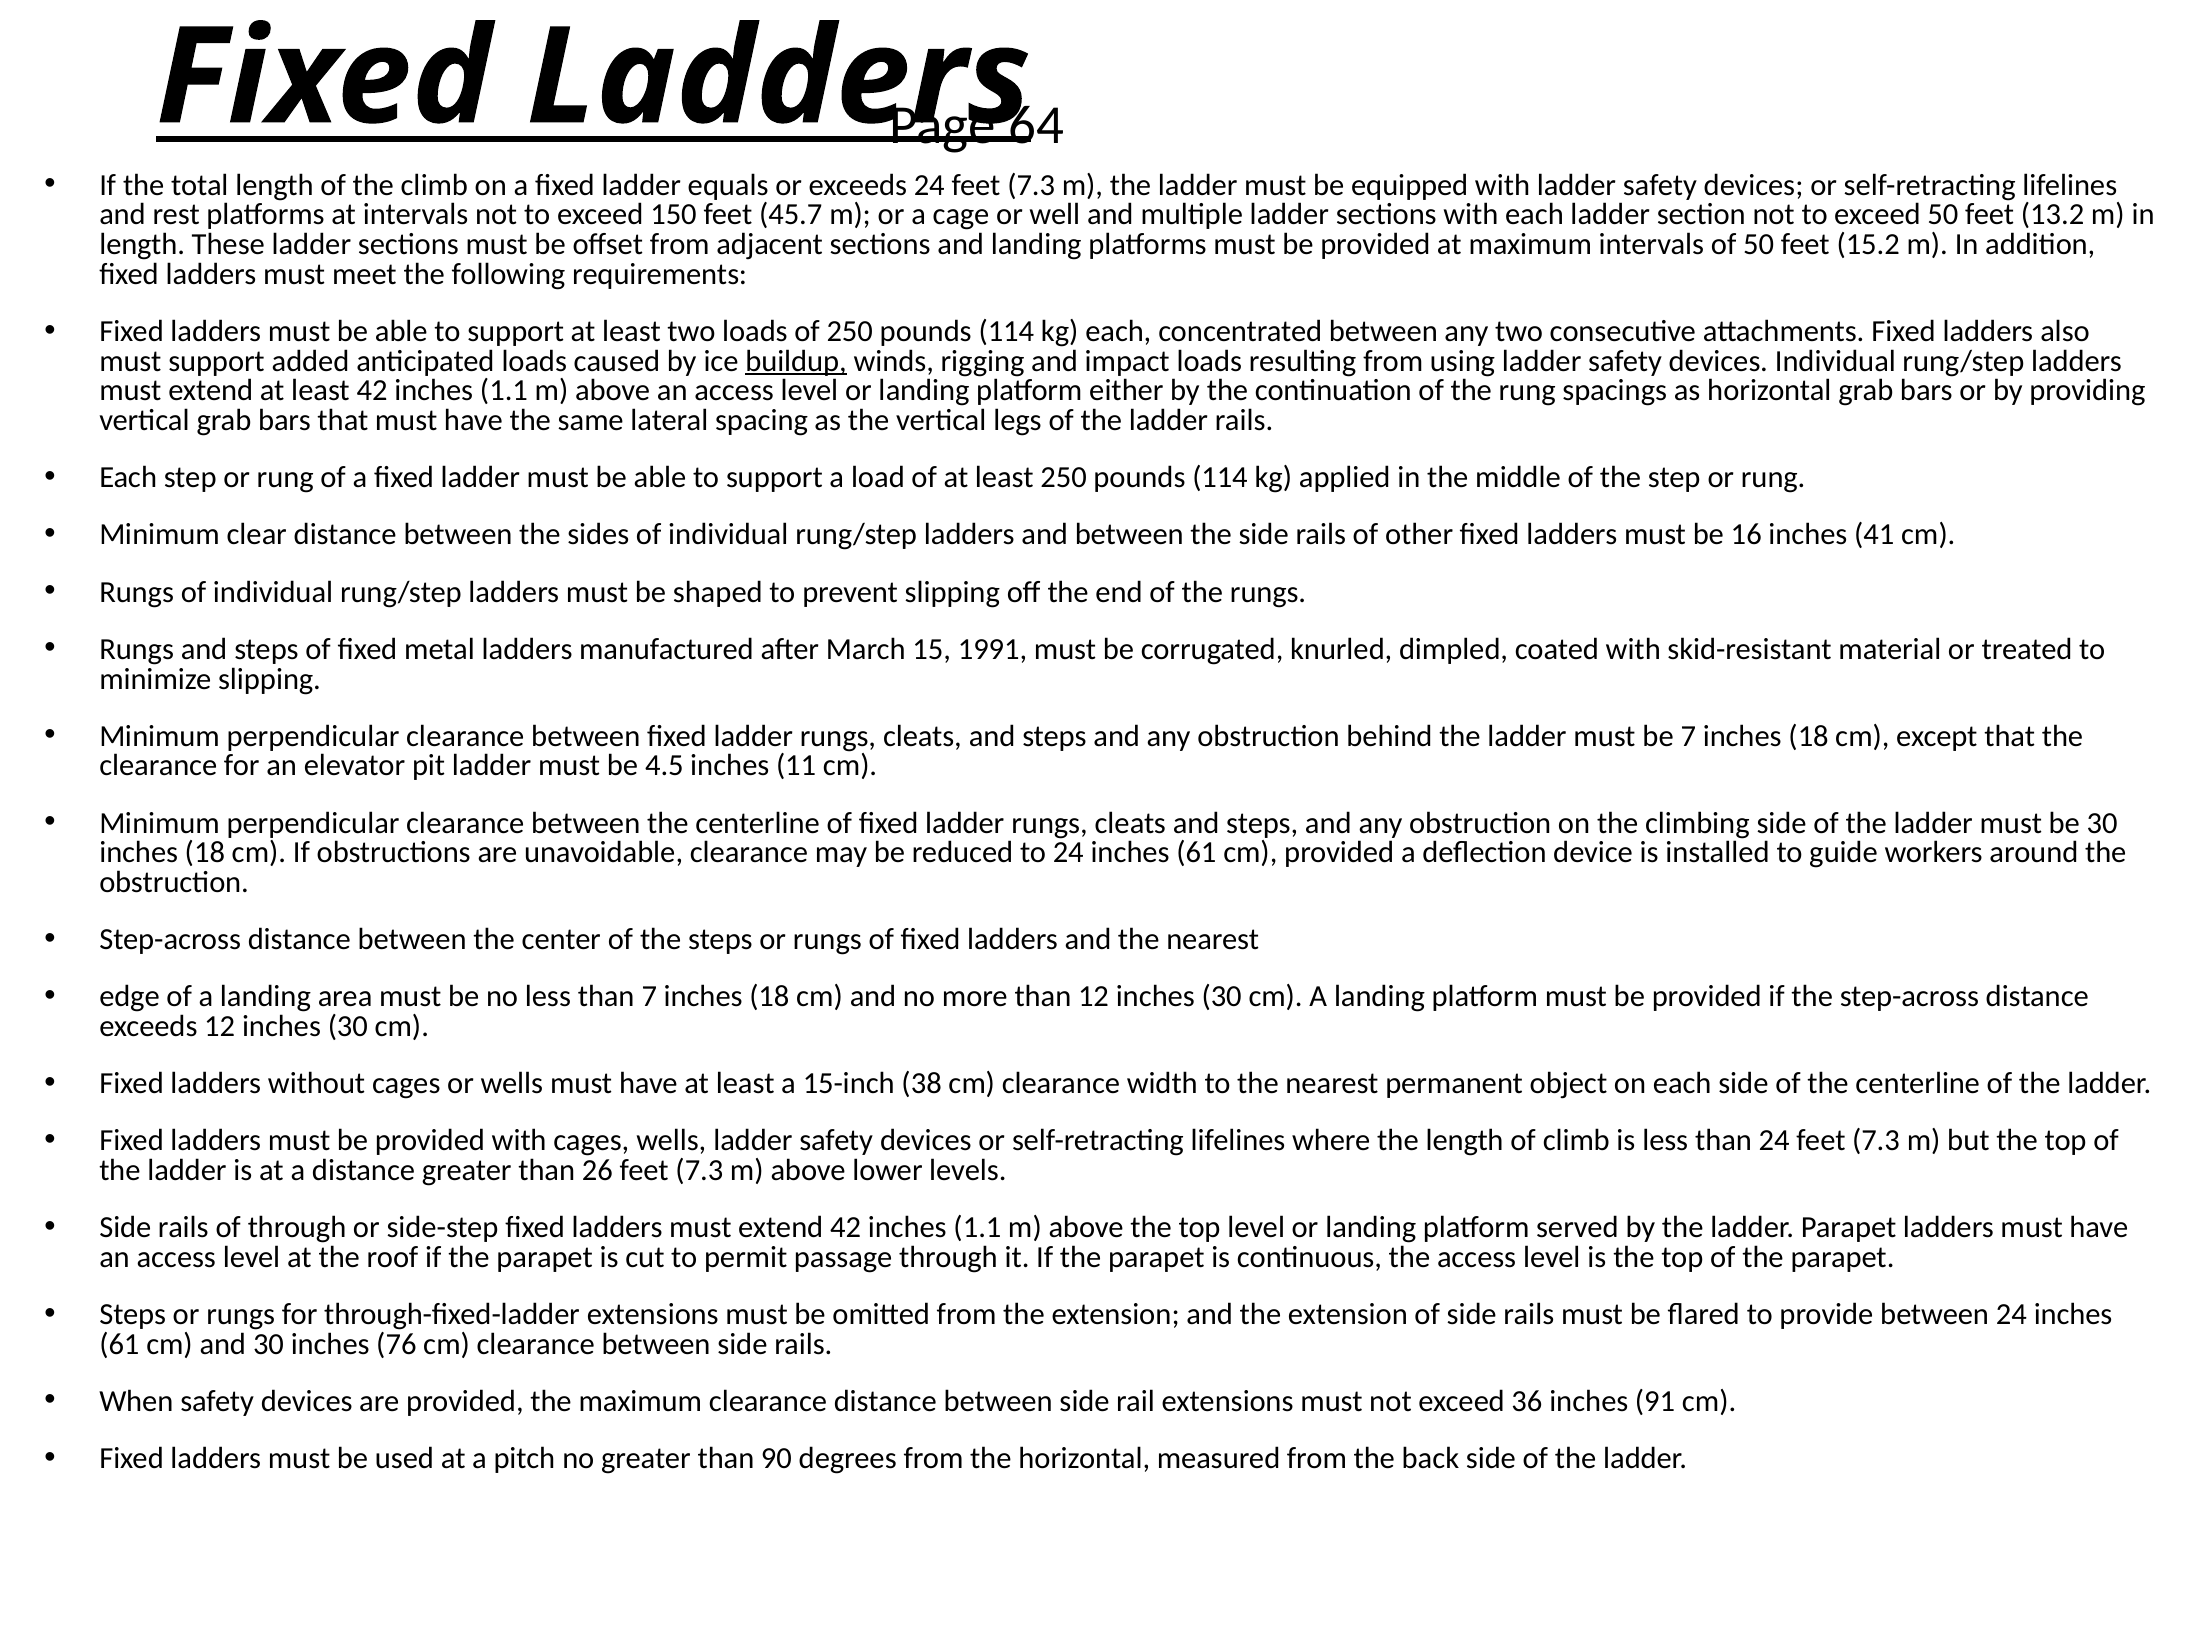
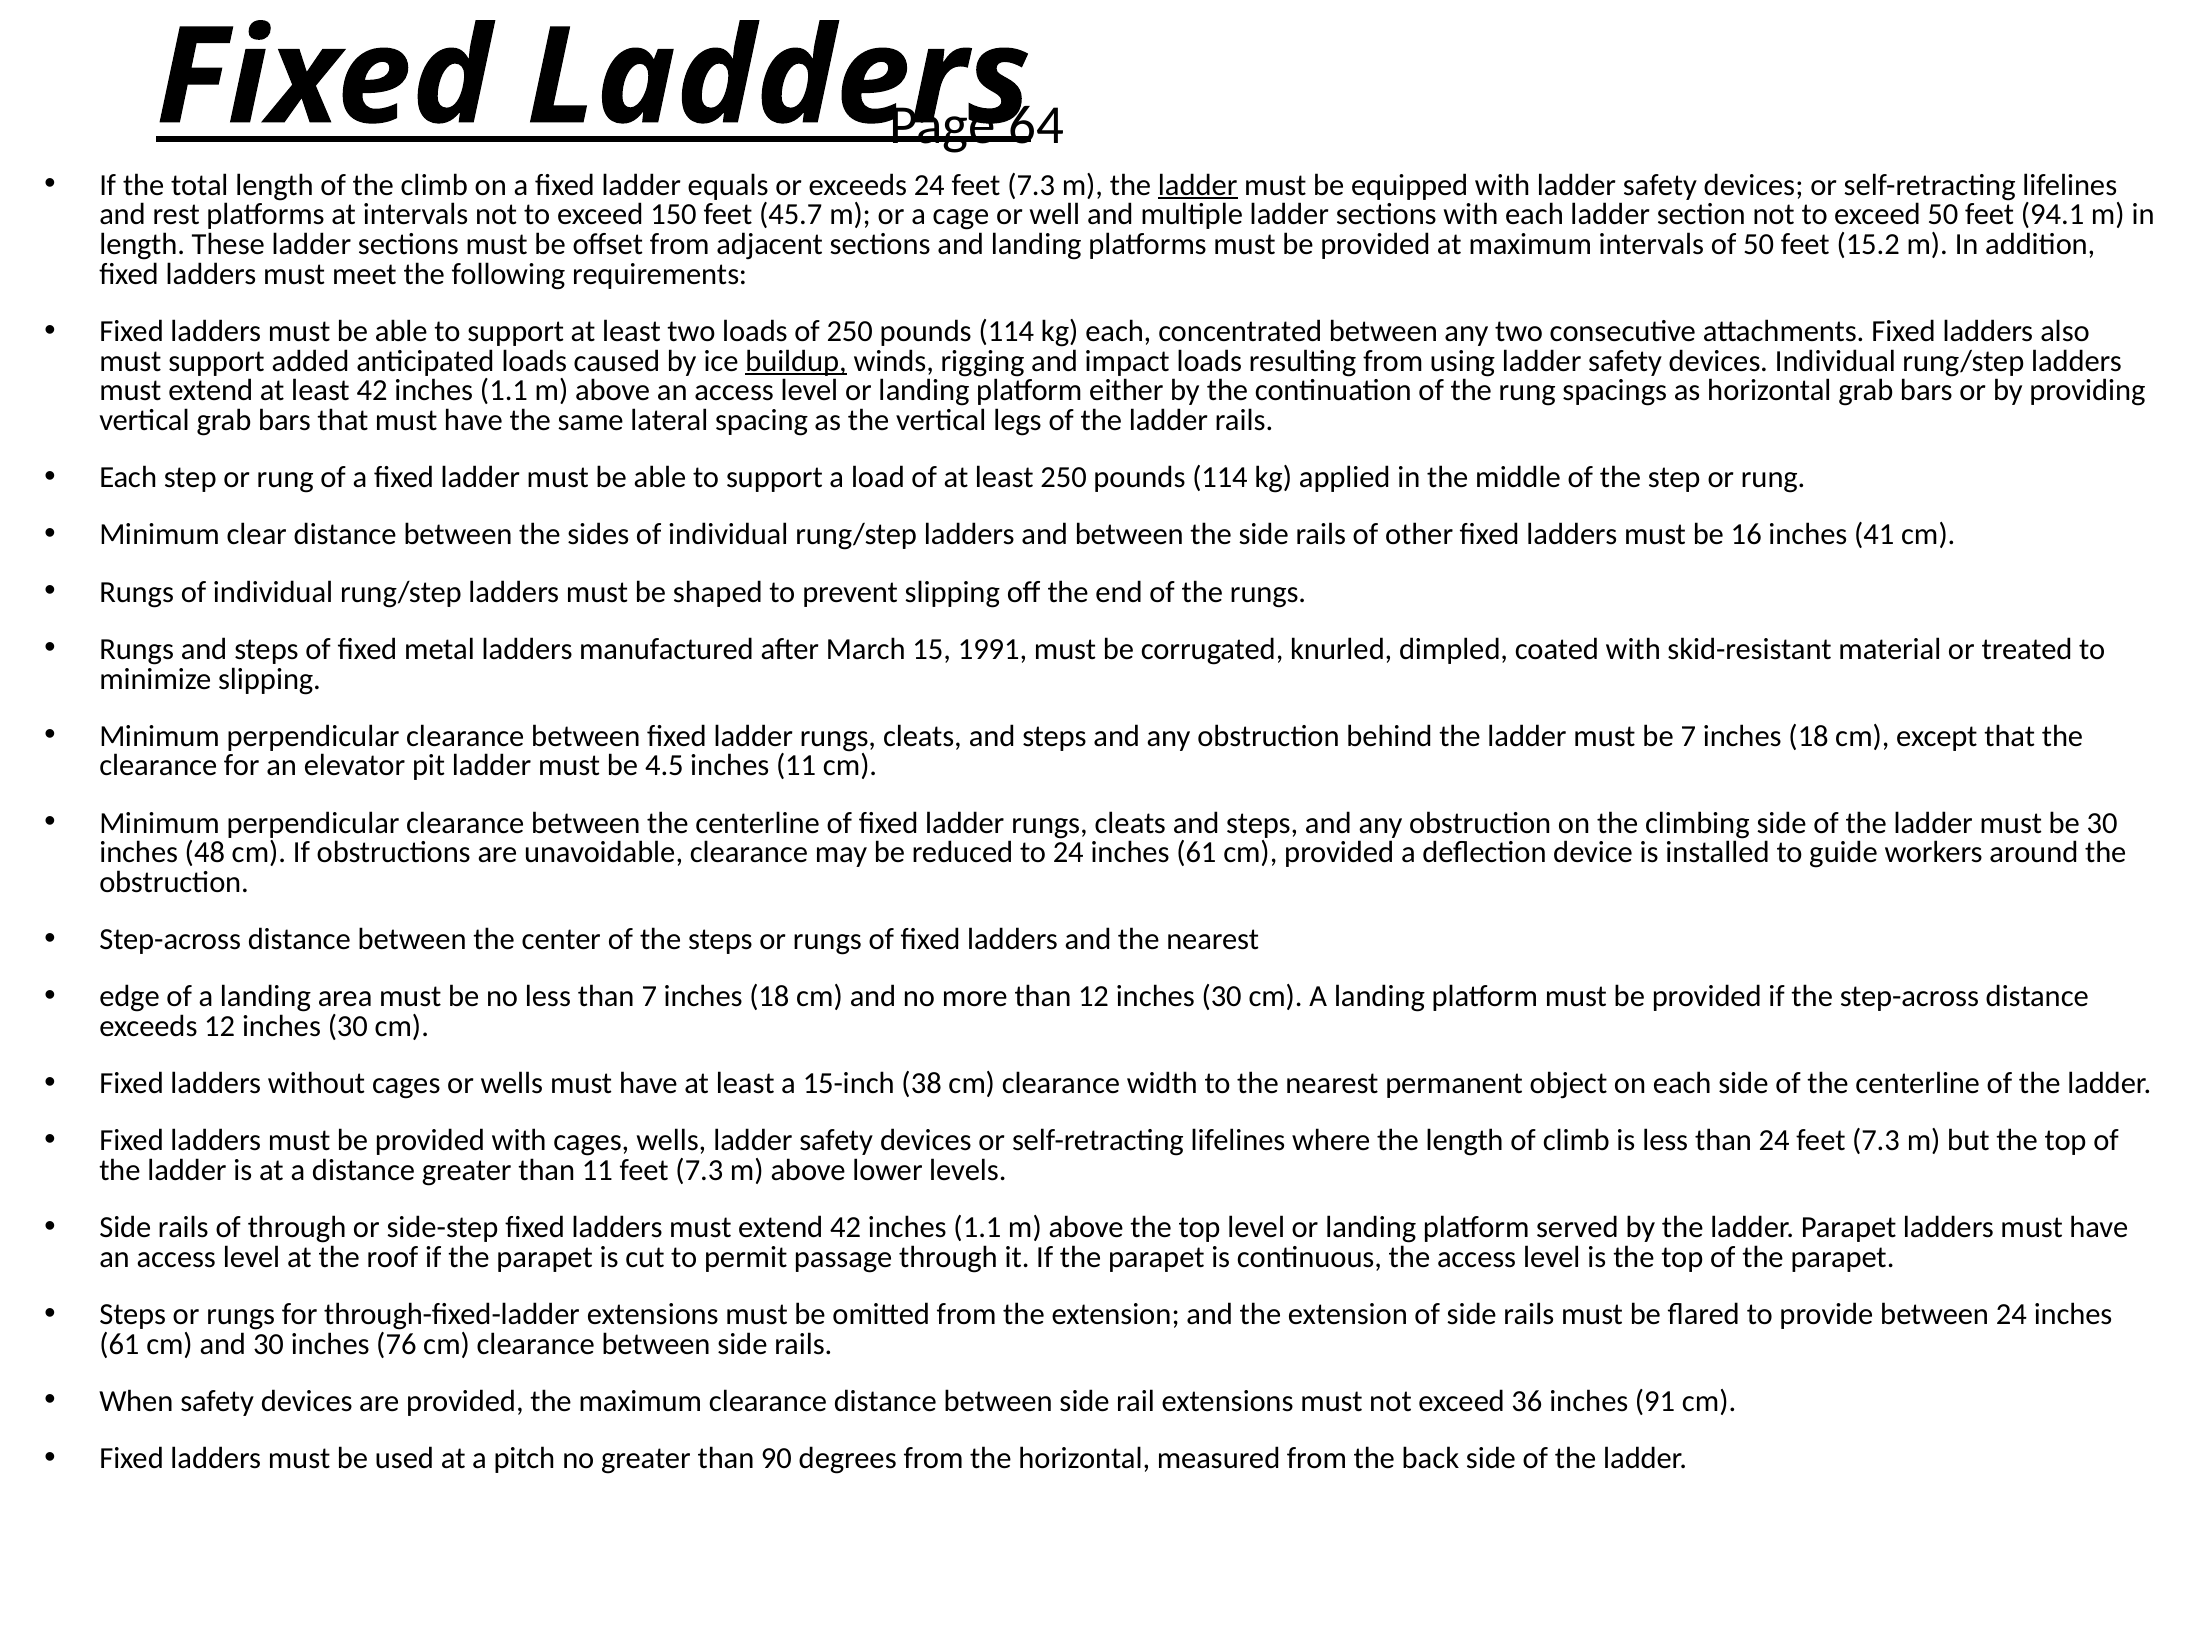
ladder underline: none -> present (1198, 185)
13.2: 13.2 -> 94.1 (2053, 215)
18: 18 -> 48 (205, 853)
than 26: 26 -> 11 (597, 1170)
